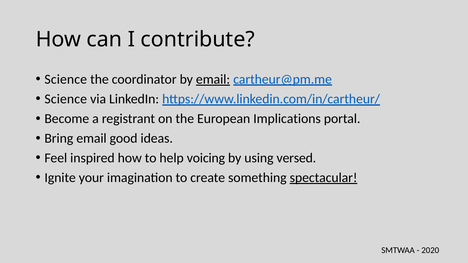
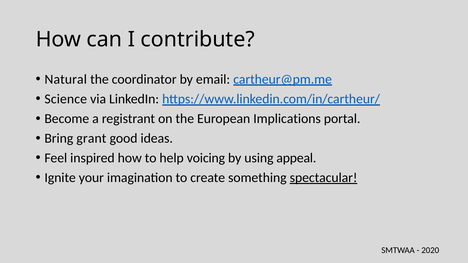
Science: Science -> Natural (66, 79)
email underline: present -> none (213, 79)
Bring email: email -> grant (91, 139)
versed: versed -> appeal (296, 158)
